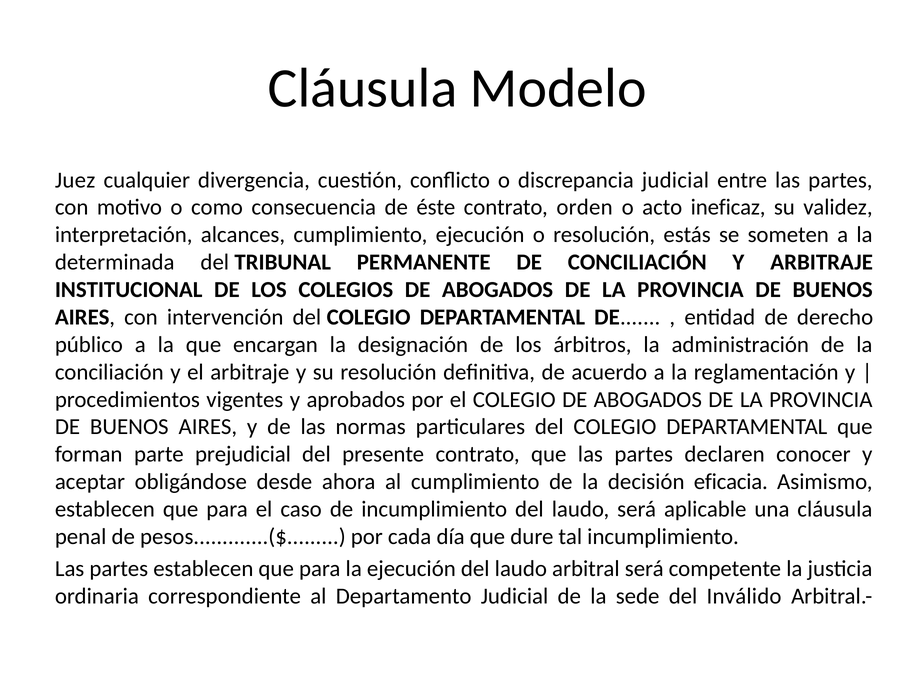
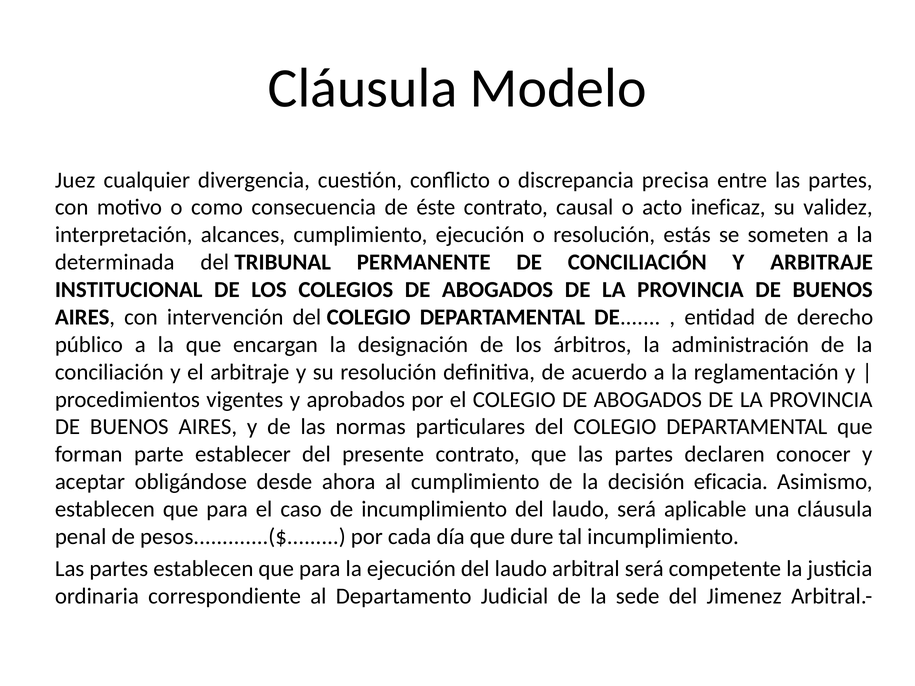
discrepancia judicial: judicial -> precisa (675, 180)
orden: orden -> causal (585, 207)
prejudicial: prejudicial -> establecer (243, 455)
Inválido: Inválido -> Jimenez (744, 596)
